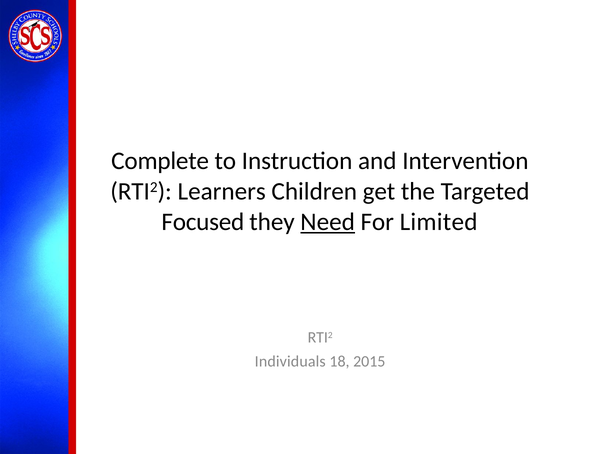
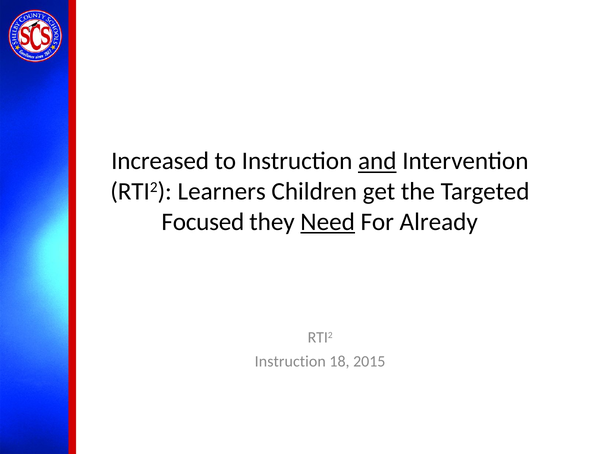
Complete: Complete -> Increased (160, 161)
and underline: none -> present (377, 161)
Limited: Limited -> Already (439, 222)
Individuals: Individuals -> Instruction (290, 361)
